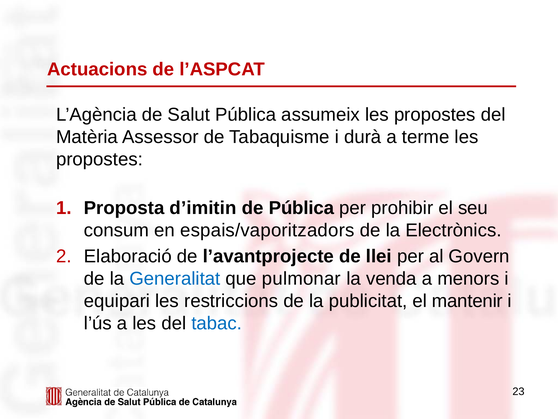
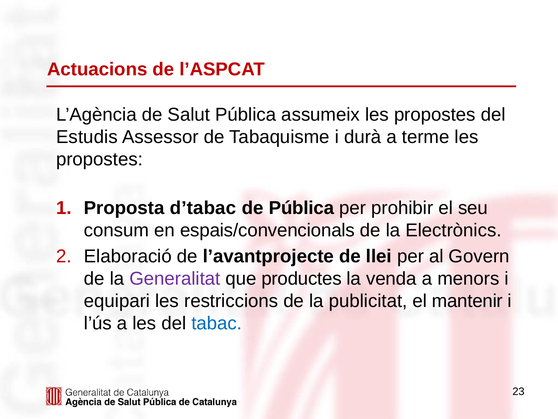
Matèria: Matèria -> Estudis (87, 137)
d’imitin: d’imitin -> d’tabac (203, 208)
espais/vaporitzadors: espais/vaporitzadors -> espais/convencionals (267, 230)
Generalitat colour: blue -> purple (175, 278)
pulmonar: pulmonar -> productes (302, 278)
